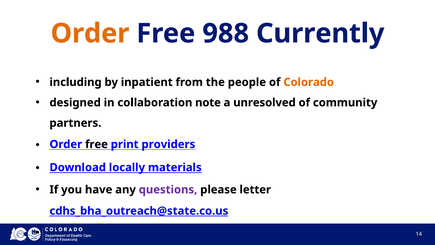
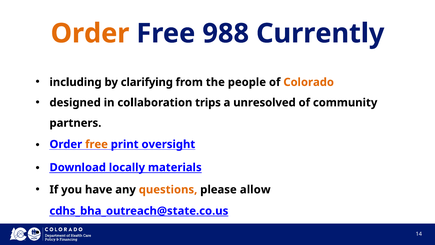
inpatient: inpatient -> clarifying (147, 82)
note: note -> trips (208, 102)
free colour: black -> orange (97, 144)
providers: providers -> oversight (168, 144)
questions colour: purple -> orange (168, 189)
letter: letter -> allow (255, 189)
